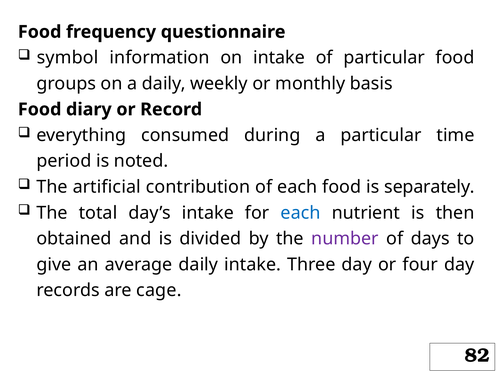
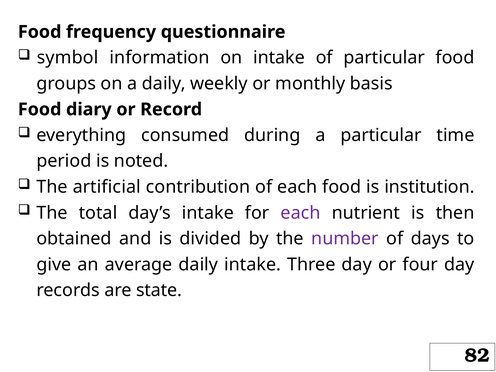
separately: separately -> institution (429, 187)
each colour: blue -> purple (301, 213)
cage: cage -> state (159, 290)
